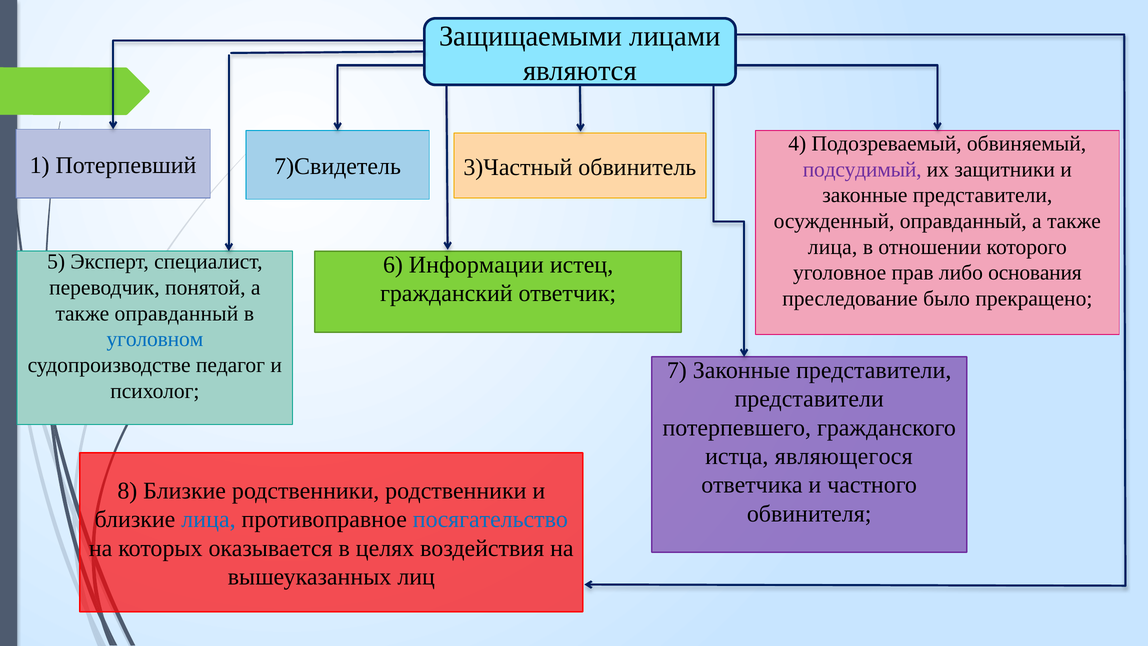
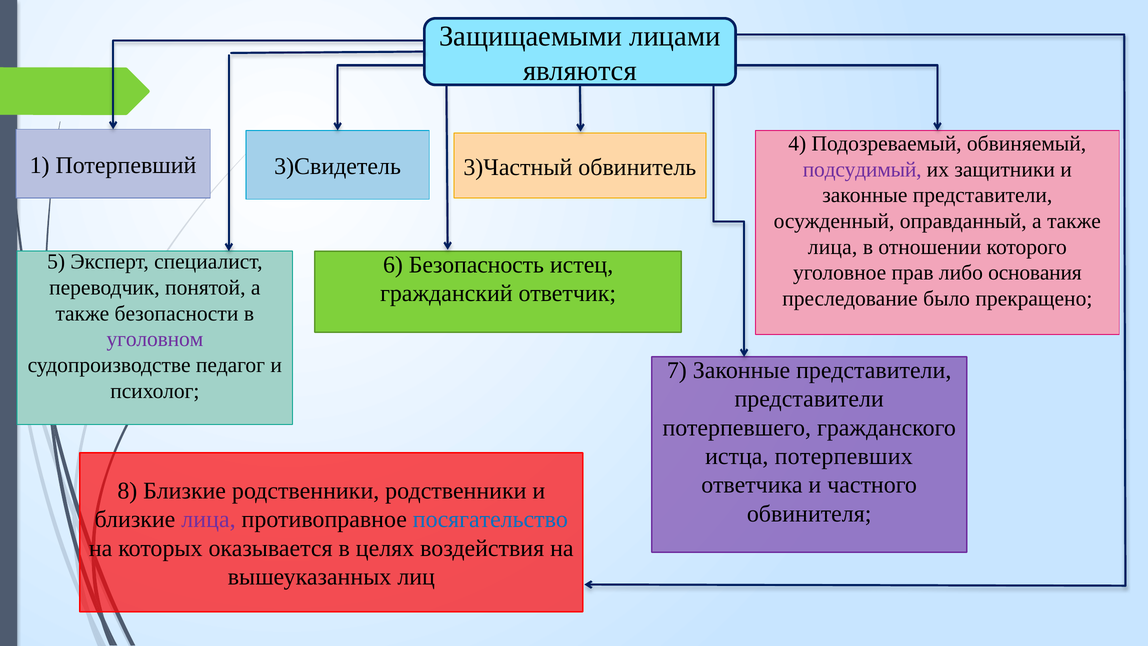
7)Свидетель: 7)Свидетель -> 3)Свидетель (338, 166)
Информации: Информации -> Безопасность (476, 265)
также оправданный: оправданный -> безопасности (176, 313)
уголовном colour: blue -> purple (155, 339)
являющегося: являющегося -> потерпевших (844, 456)
лица colour: blue -> purple (209, 519)
